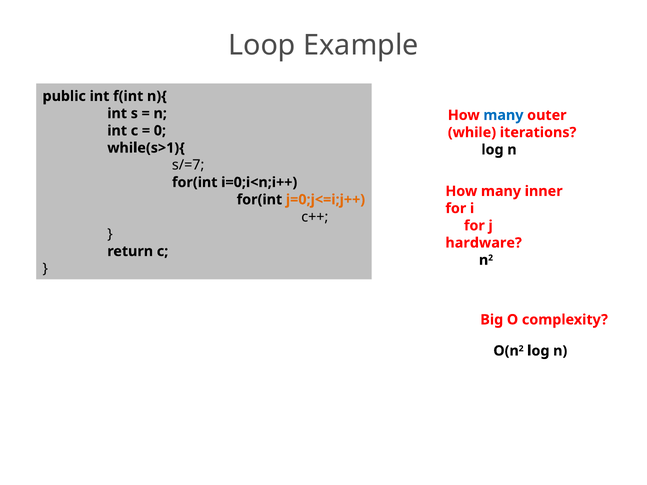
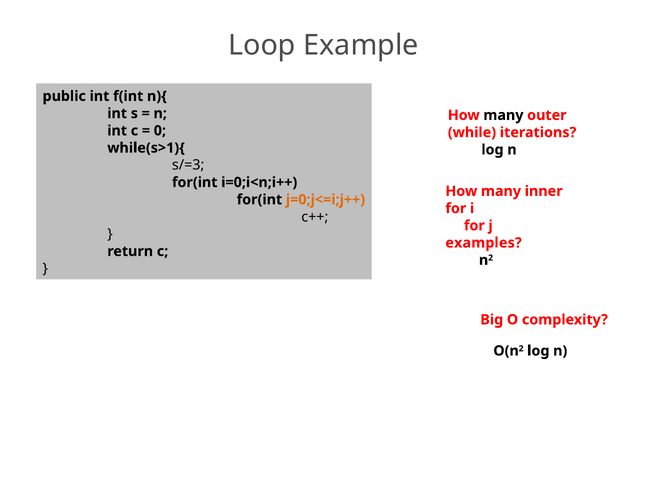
many colour: blue -> black (503, 115)
s/=7: s/=7 -> s/=3 (188, 165)
hardware: hardware -> examples (484, 243)
